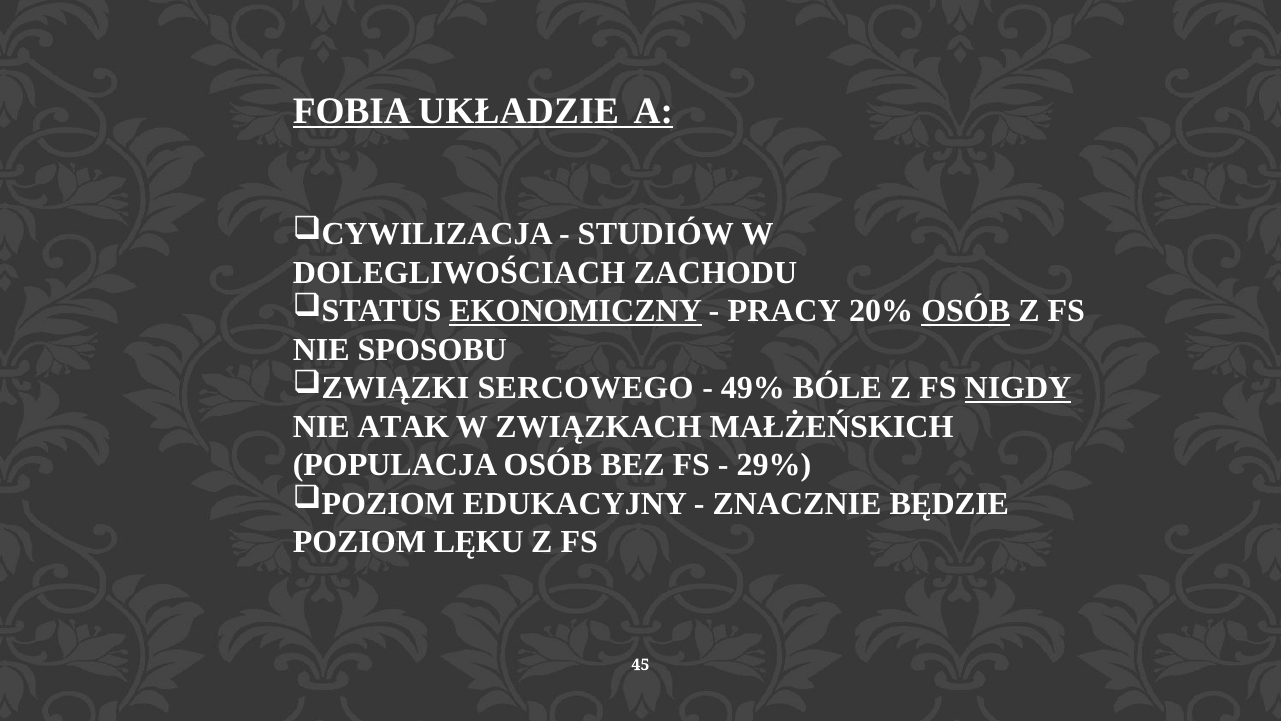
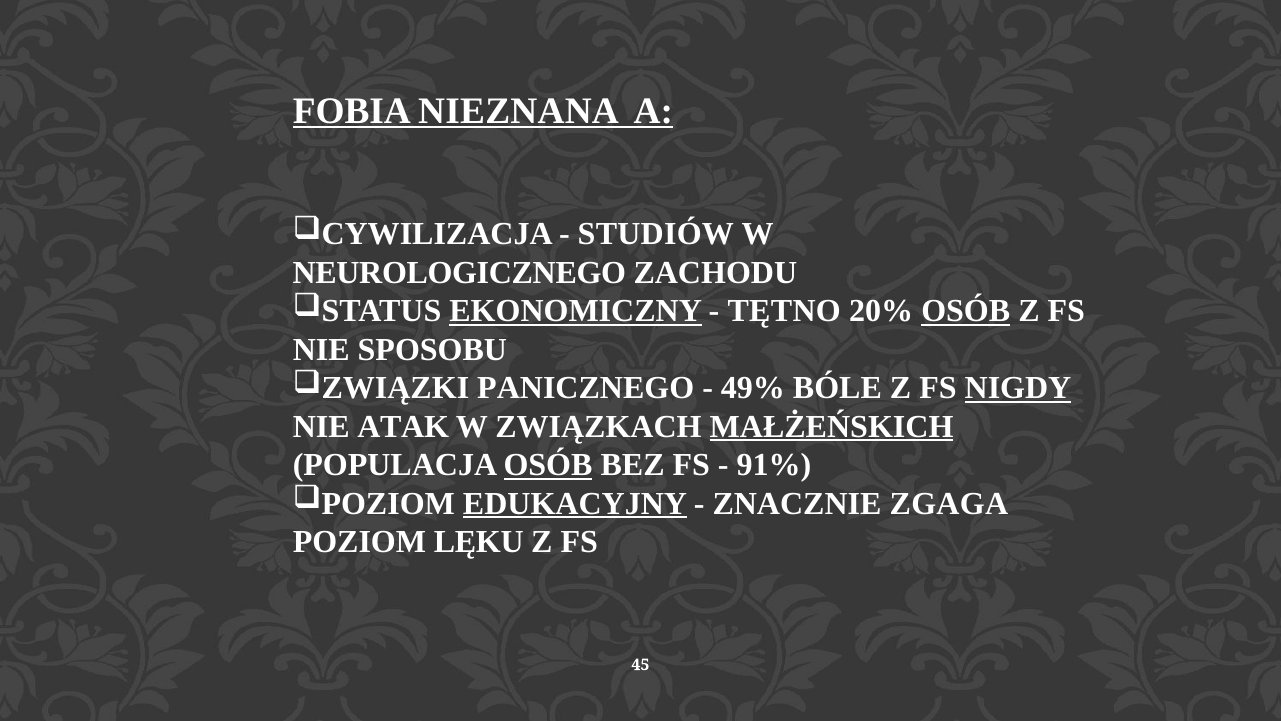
UKŁADZIE: UKŁADZIE -> NIEZNANA (519, 111)
DOLEGLIWOŚCIACH: DOLEGLIWOŚCIACH -> NEUROLOGICZNEGO (459, 273)
PRACY: PRACY -> TĘTNO (784, 311)
SERCOWEGO: SERCOWEGO -> PANICZNEGO (586, 388)
MAŁŻEŃSKICH underline: none -> present (832, 426)
OSÓB underline: none -> present (548, 465)
29%: 29% -> 91% (774, 465)
EDUKACYJNY underline: none -> present (575, 503)
BĘDZIE: BĘDZIE -> ZGAGA (949, 503)
